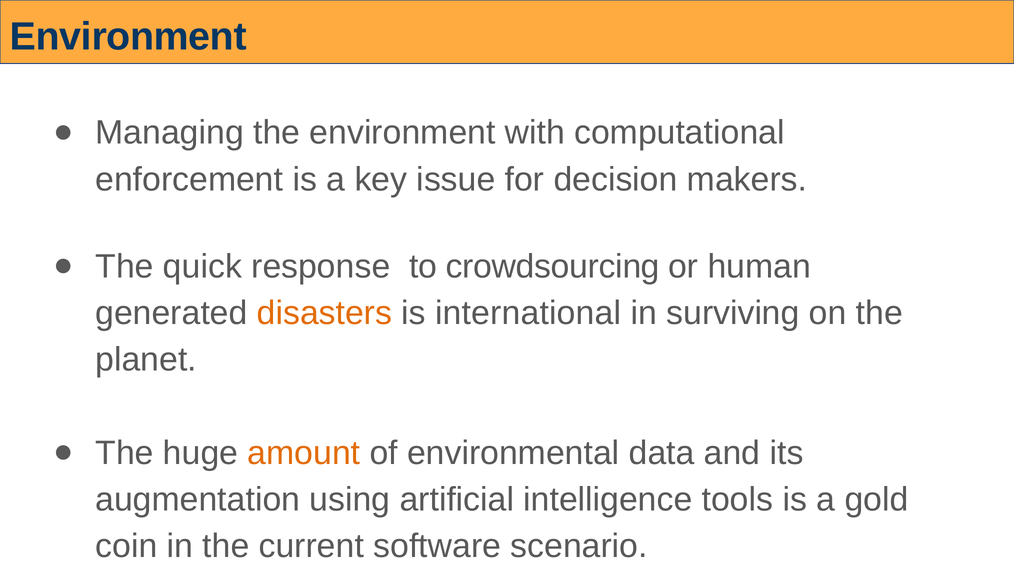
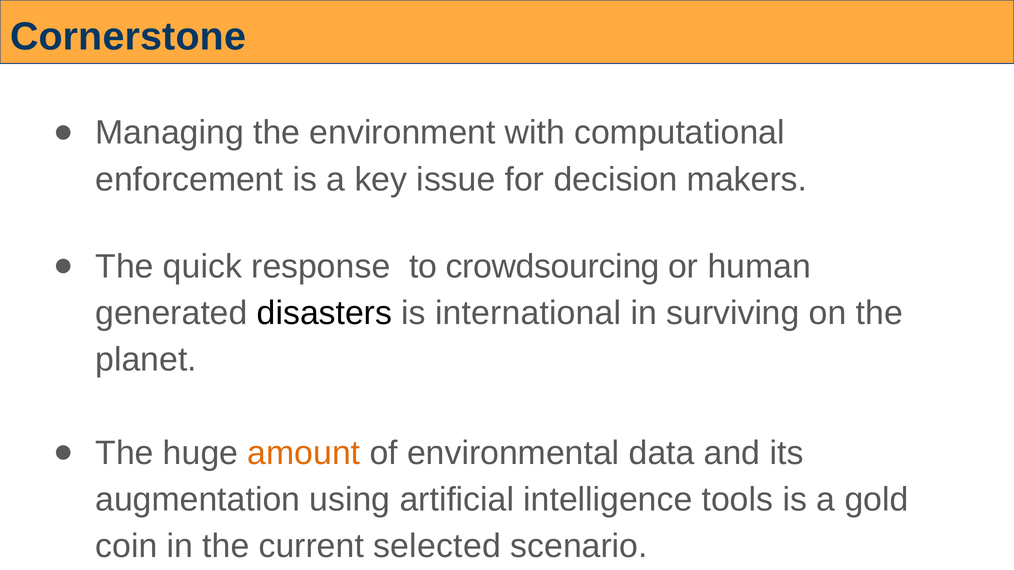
Environment: Environment -> Cornerstone (128, 37)
disasters colour: orange -> black (324, 313)
software: software -> selected (437, 546)
